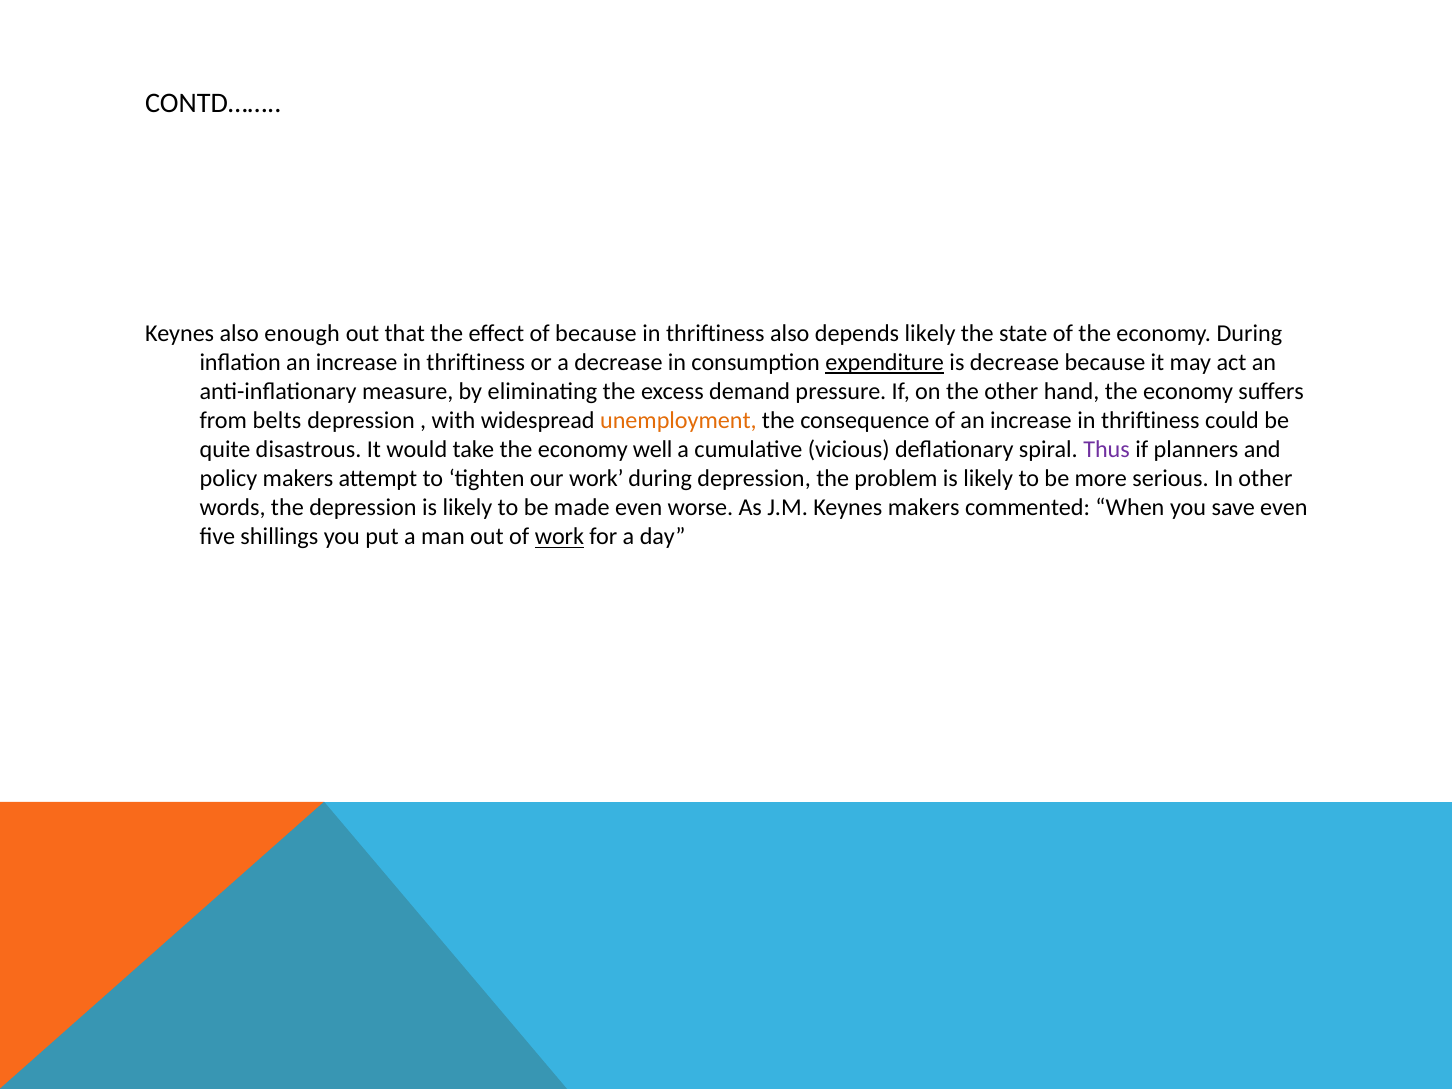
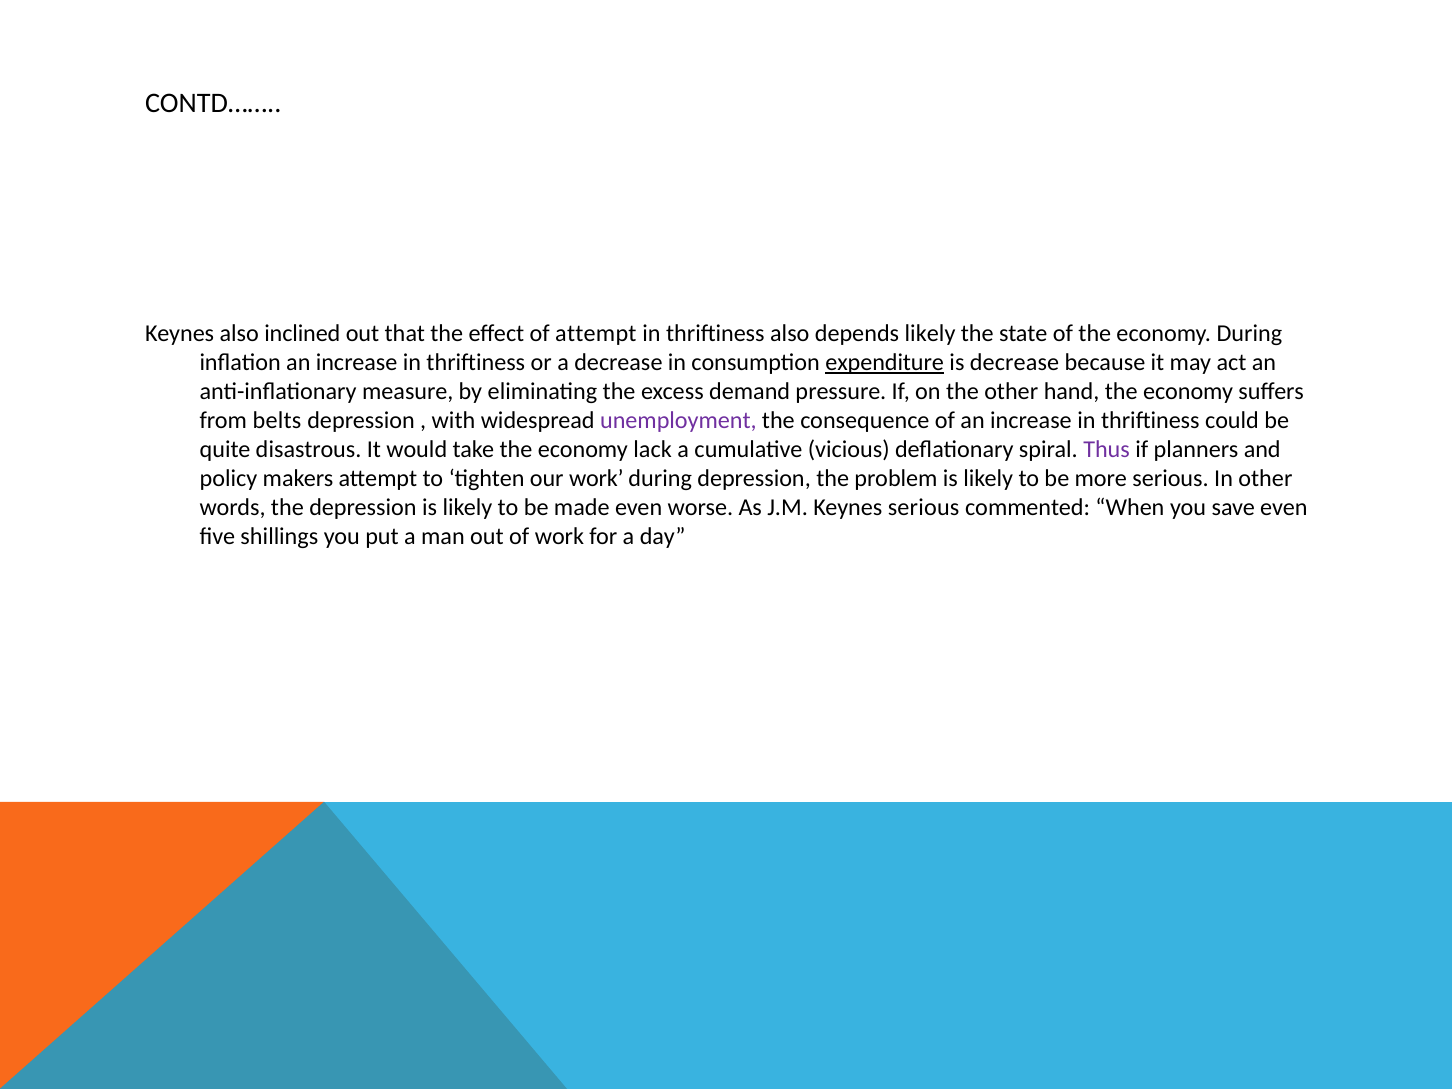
enough: enough -> inclined (302, 334)
of because: because -> attempt (596, 334)
unemployment colour: orange -> purple (678, 421)
well: well -> lack (653, 450)
Keynes makers: makers -> serious (924, 508)
work underline: present -> none (559, 537)
